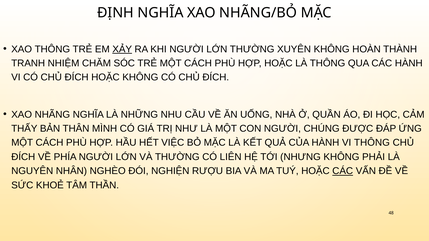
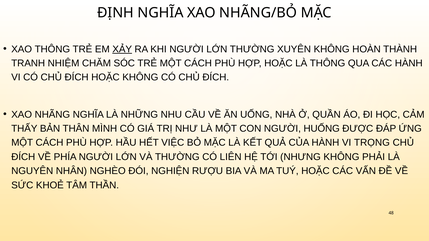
CHÚNG: CHÚNG -> HUỐNG (322, 129)
VI THÔNG: THÔNG -> TRỌNG (372, 143)
CÁC underline: present -> none (343, 171)
